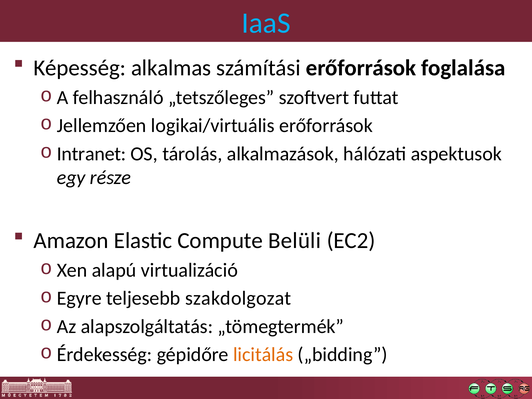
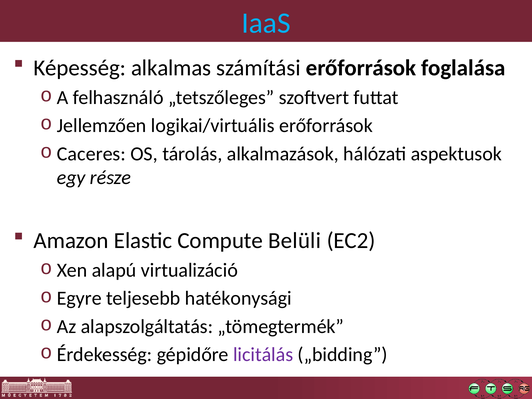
Intranet: Intranet -> Caceres (91, 154)
szakdolgozat: szakdolgozat -> hatékonysági (238, 298)
licitálás colour: orange -> purple (263, 355)
